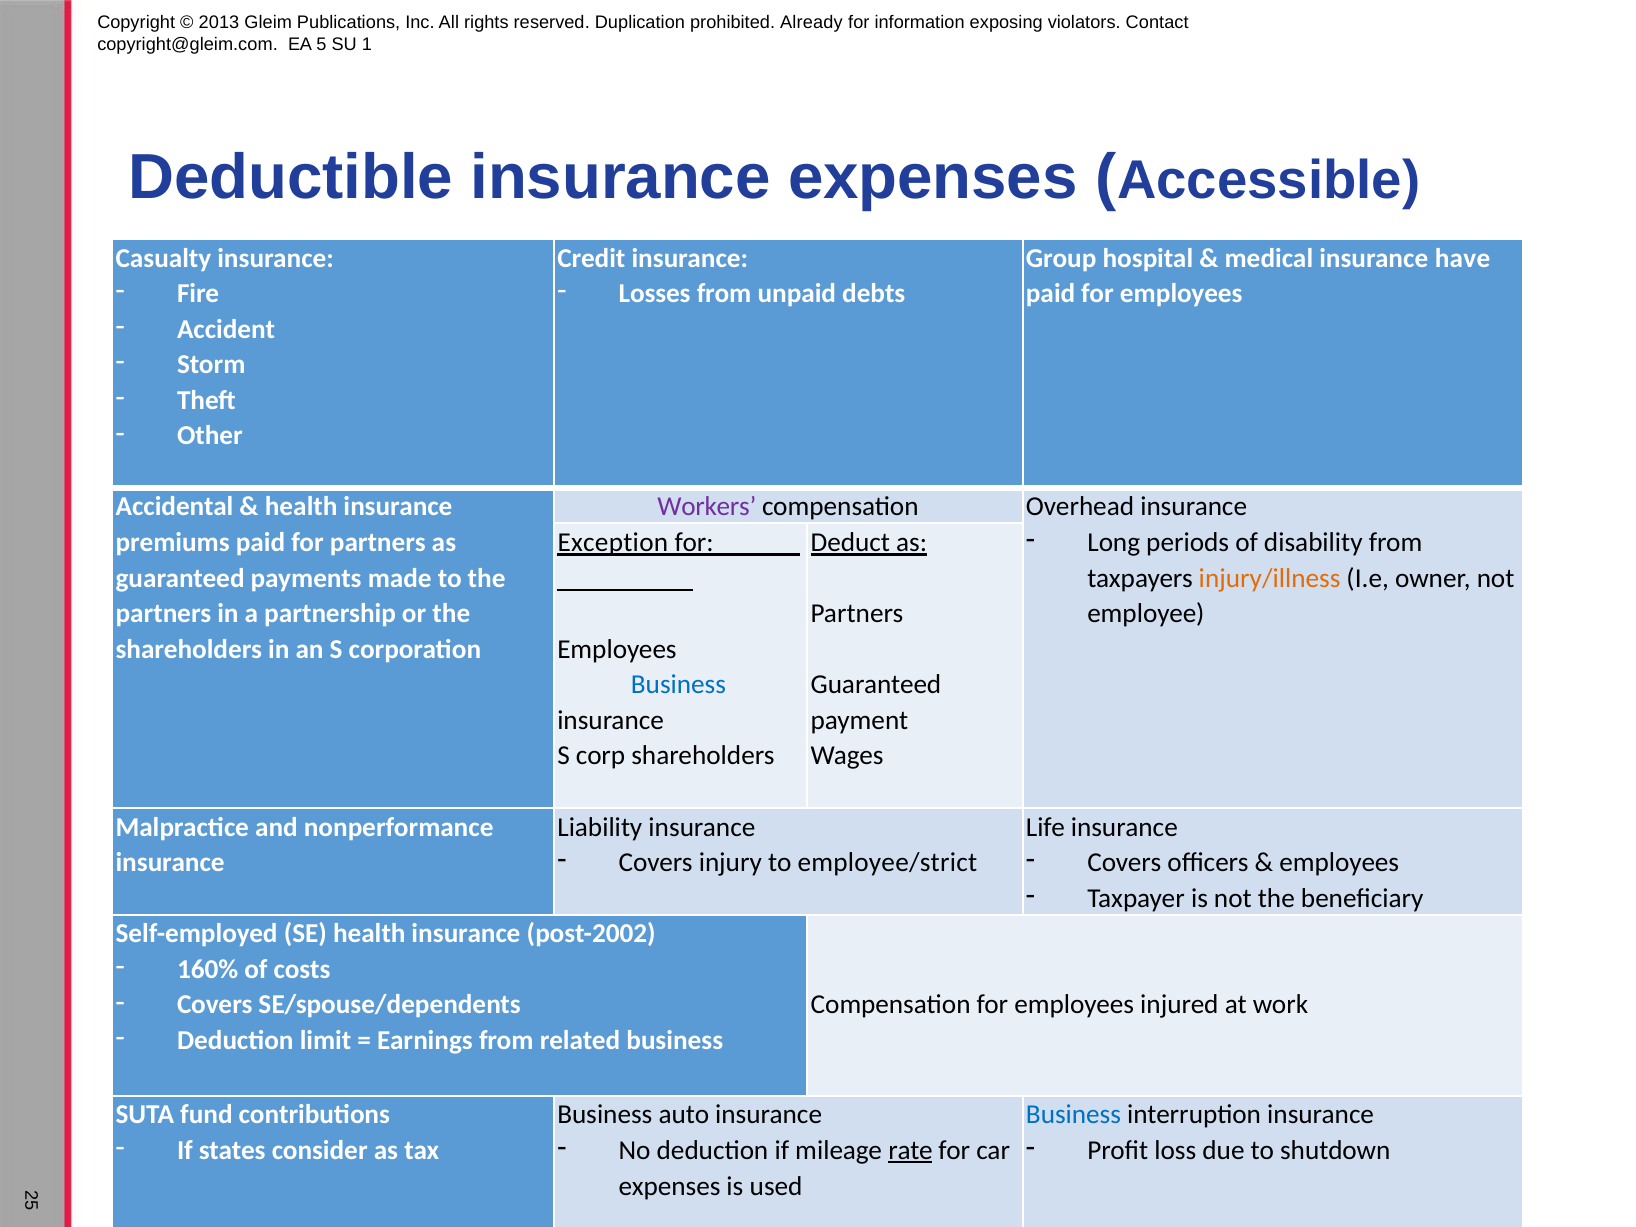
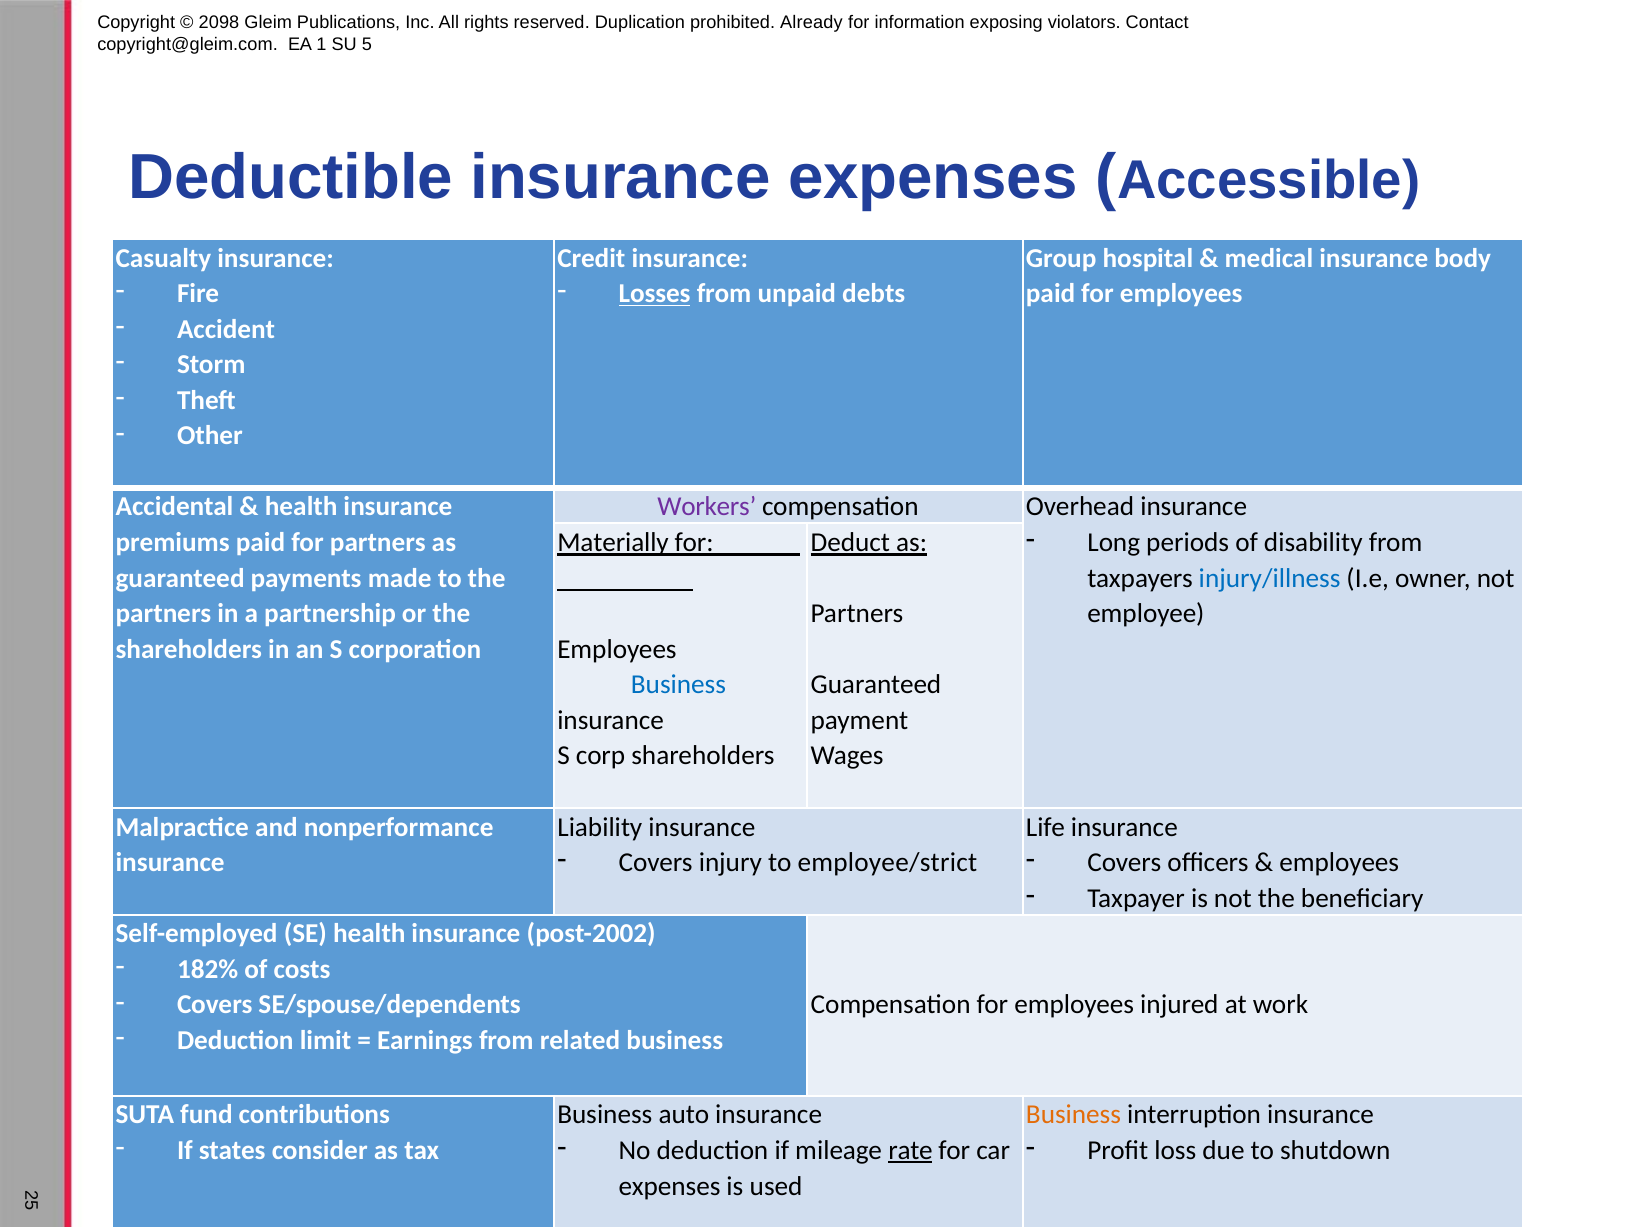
2013: 2013 -> 2098 (219, 23)
EA 5: 5 -> 1 (321, 45)
SU 1: 1 -> 5 (367, 45)
have: have -> body (1463, 258)
Losses underline: none -> present (655, 294)
Exception: Exception -> Materially (613, 543)
injury/illness colour: orange -> blue (1270, 578)
160%: 160% -> 182% (208, 969)
Business colour: blue -> orange (1073, 1115)
